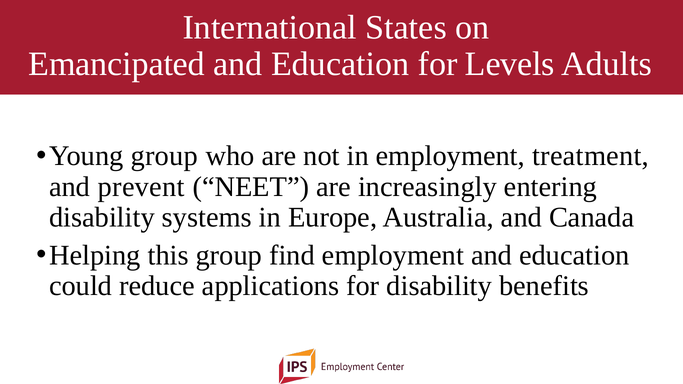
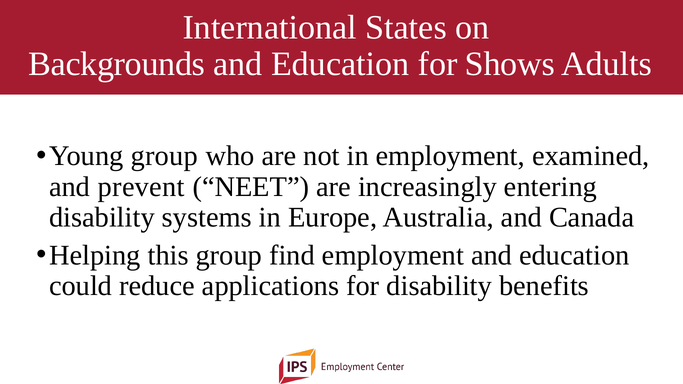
Emancipated: Emancipated -> Backgrounds (117, 64)
Levels: Levels -> Shows (510, 64)
treatment: treatment -> examined (591, 156)
